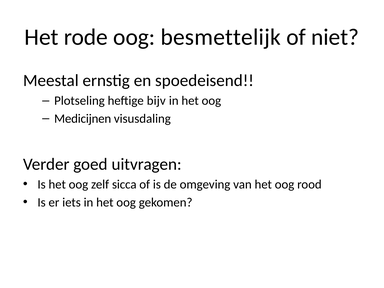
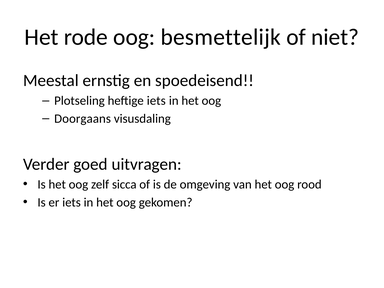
heftige bijv: bijv -> iets (156, 101)
Medicijnen: Medicijnen -> Doorgaans (83, 119)
